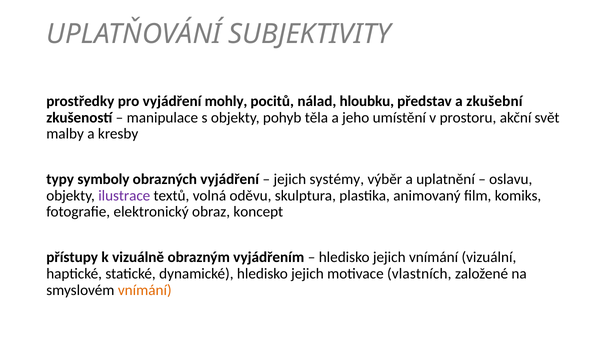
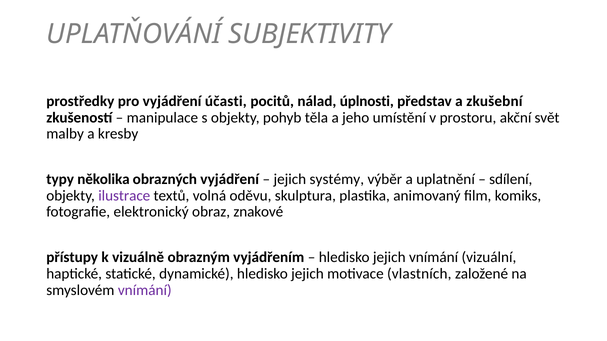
mohly: mohly -> účasti (226, 101)
hloubku: hloubku -> úplnosti (367, 101)
symboly: symboly -> několika (103, 179)
oslavu: oslavu -> sdílení (511, 179)
koncept: koncept -> znakové (258, 212)
vnímání colour: orange -> purple (145, 290)
